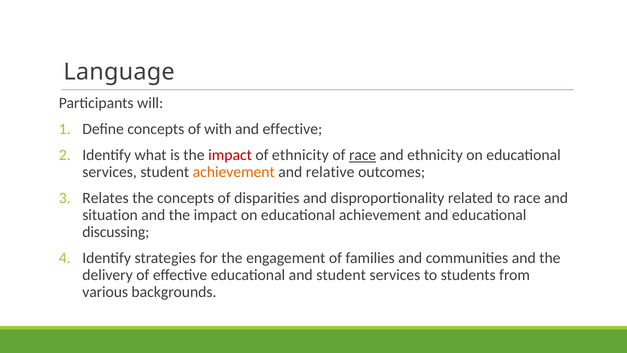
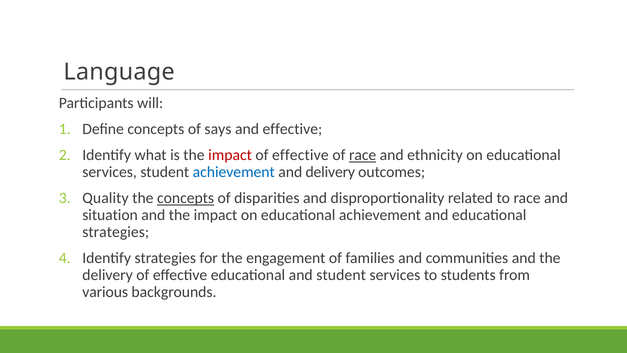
with: with -> says (218, 129)
ethnicity: ethnicity -> effective (300, 155)
achievement colour: orange -> blue (234, 172)
and relative: relative -> delivery (330, 172)
Relates: Relates -> Quality (105, 198)
concepts underline: none -> present (186, 198)
discussing: discussing -> strategies (116, 232)
